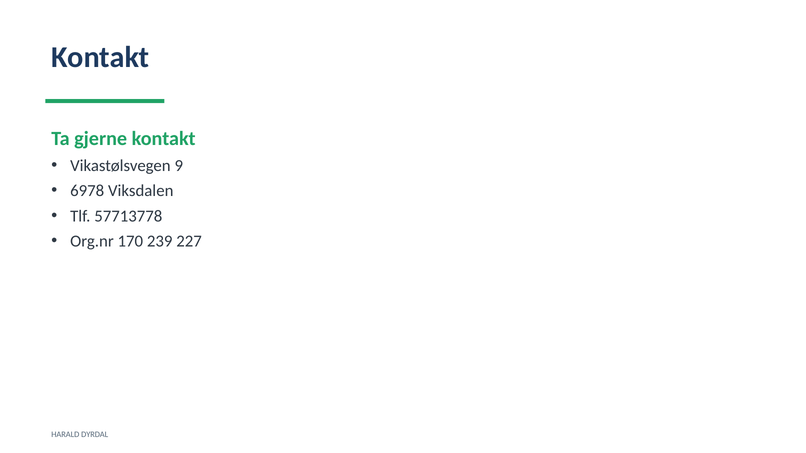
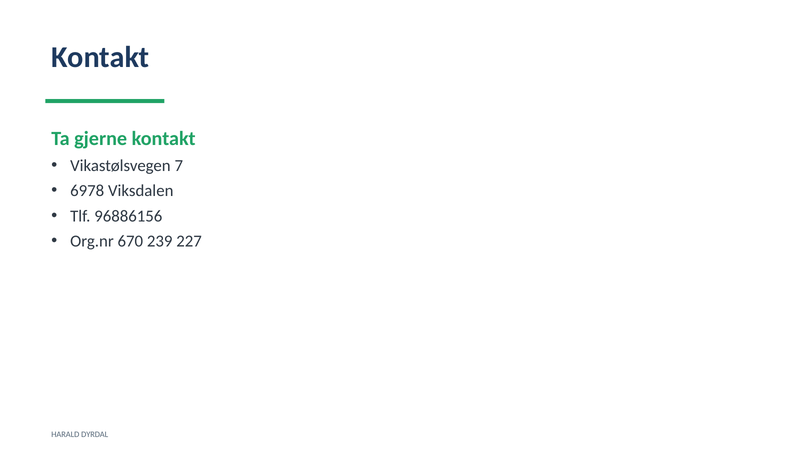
9: 9 -> 7 (179, 166)
57713778: 57713778 -> 96886156 (128, 216)
170: 170 -> 670 (130, 241)
